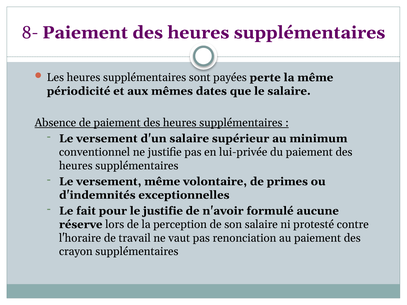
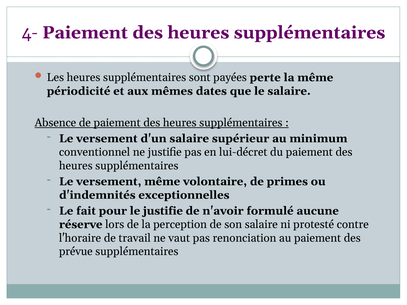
8-: 8- -> 4- (30, 33)
lui-privée: lui-privée -> lui-décret (243, 152)
crayon: crayon -> prévue (76, 252)
